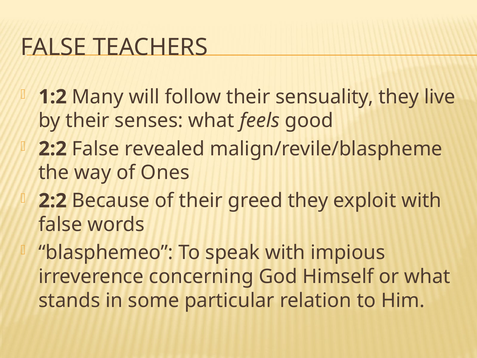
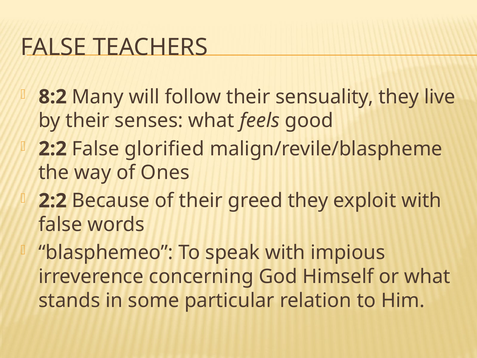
1:2: 1:2 -> 8:2 (53, 97)
revealed: revealed -> glorified (164, 149)
